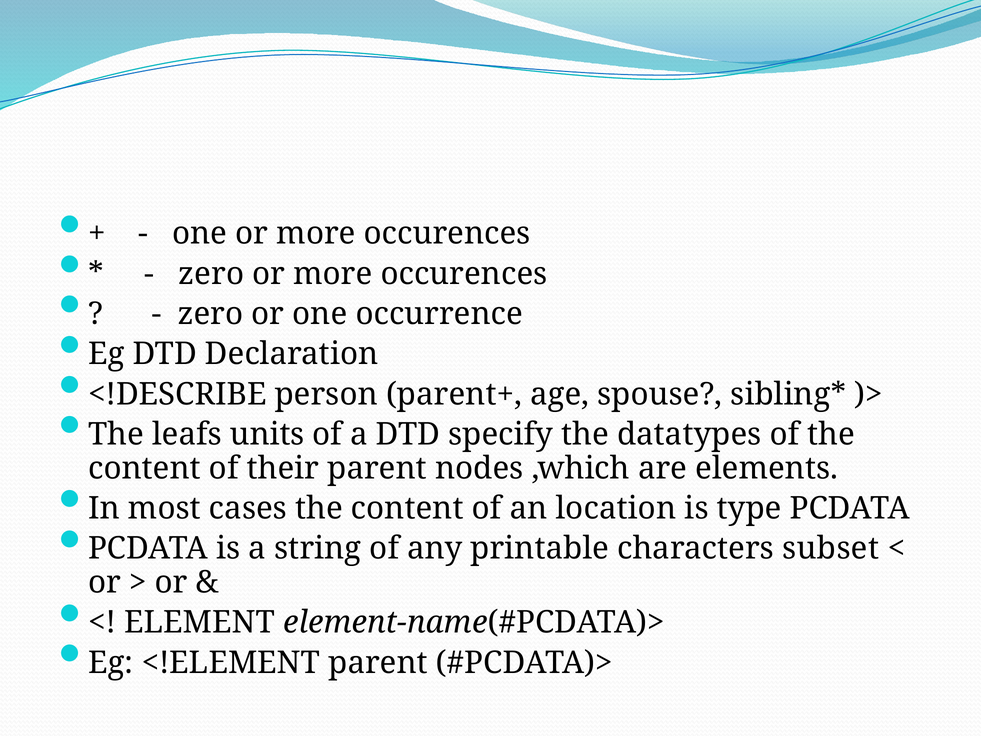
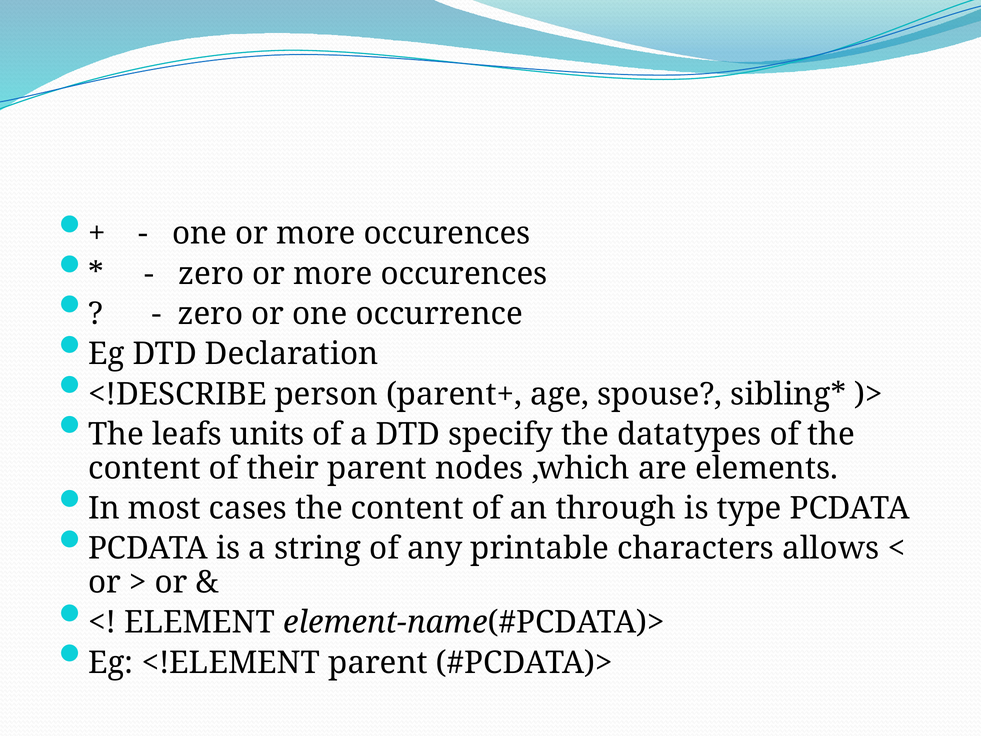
location: location -> through (616, 508)
subset: subset -> allows (831, 548)
